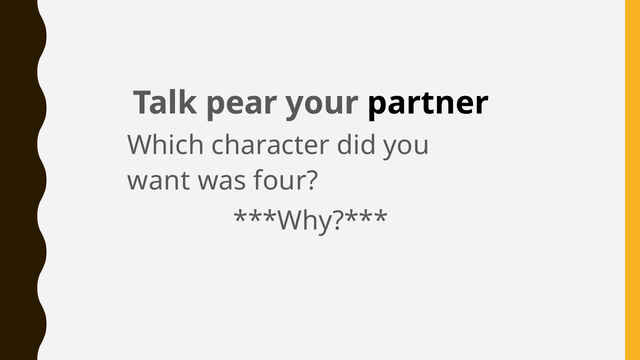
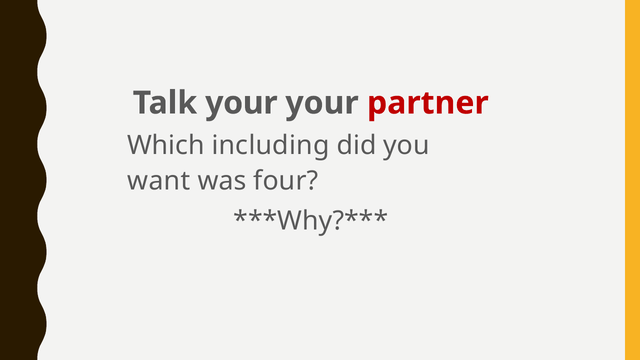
Talk pear: pear -> your (241, 103)
partner colour: black -> red (428, 103)
character: character -> including (271, 146)
